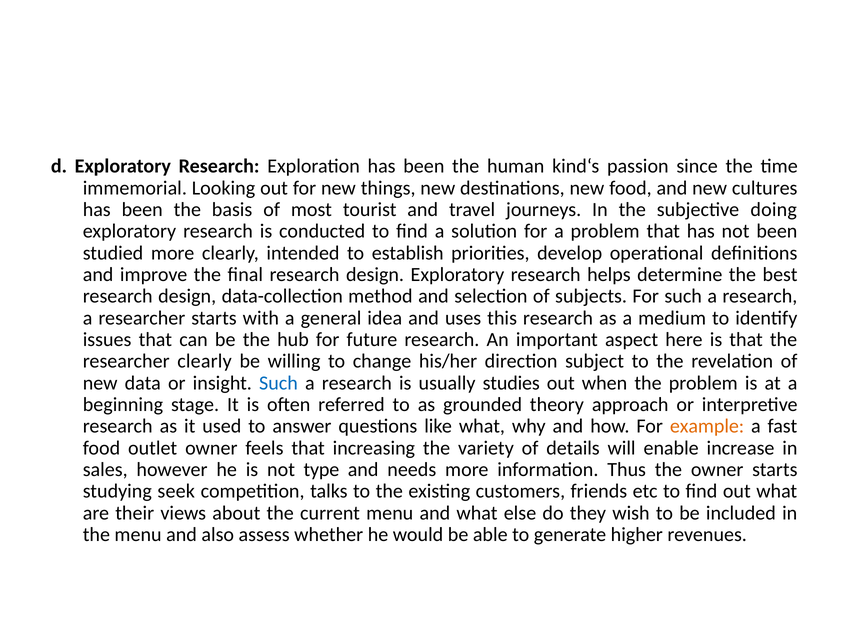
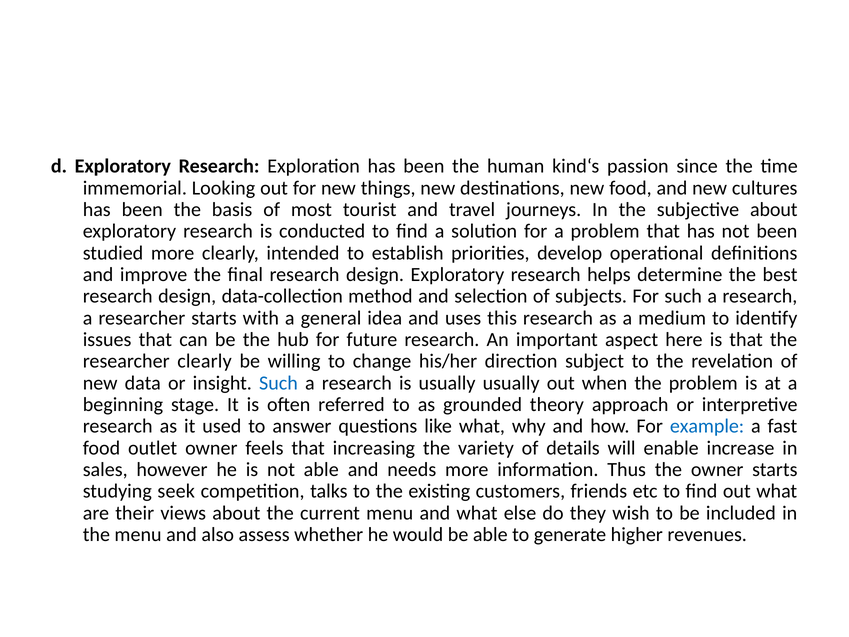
subjective doing: doing -> about (774, 210)
usually studies: studies -> usually (511, 383)
example colour: orange -> blue (707, 426)
not type: type -> able (321, 469)
